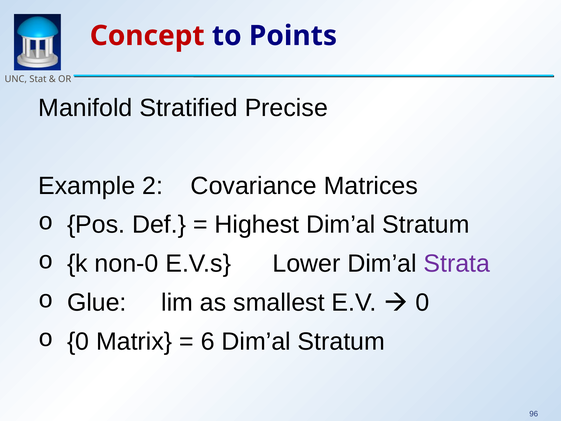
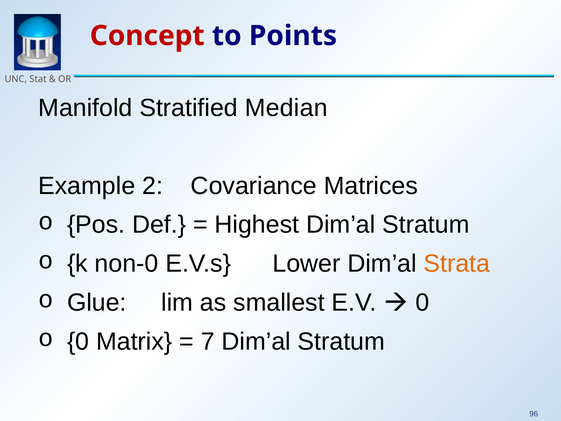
Precise: Precise -> Median (286, 108)
Strata colour: purple -> orange (457, 263)
6: 6 -> 7 (208, 341)
